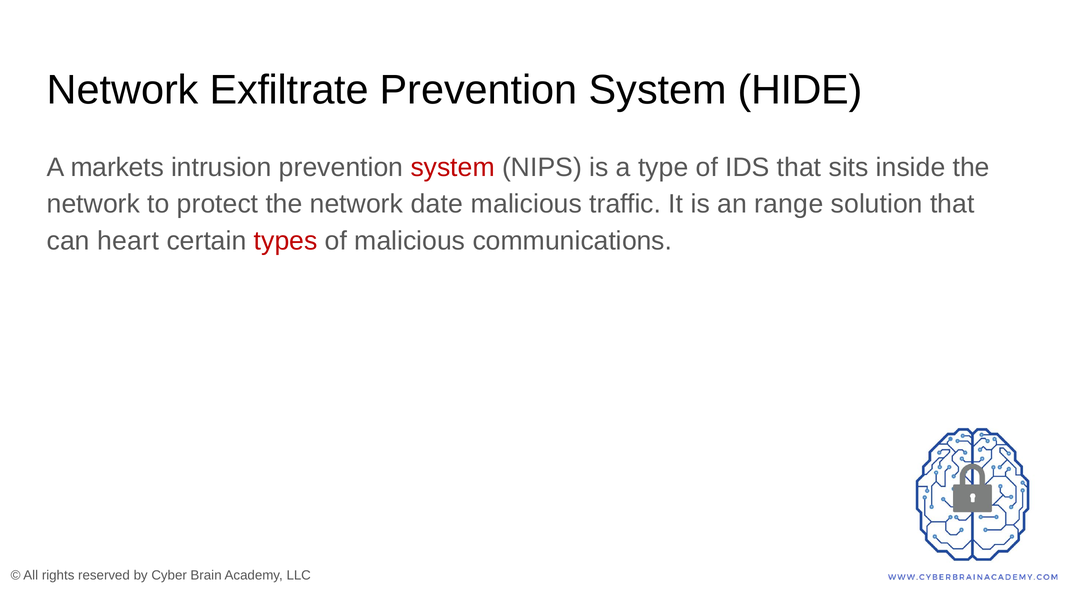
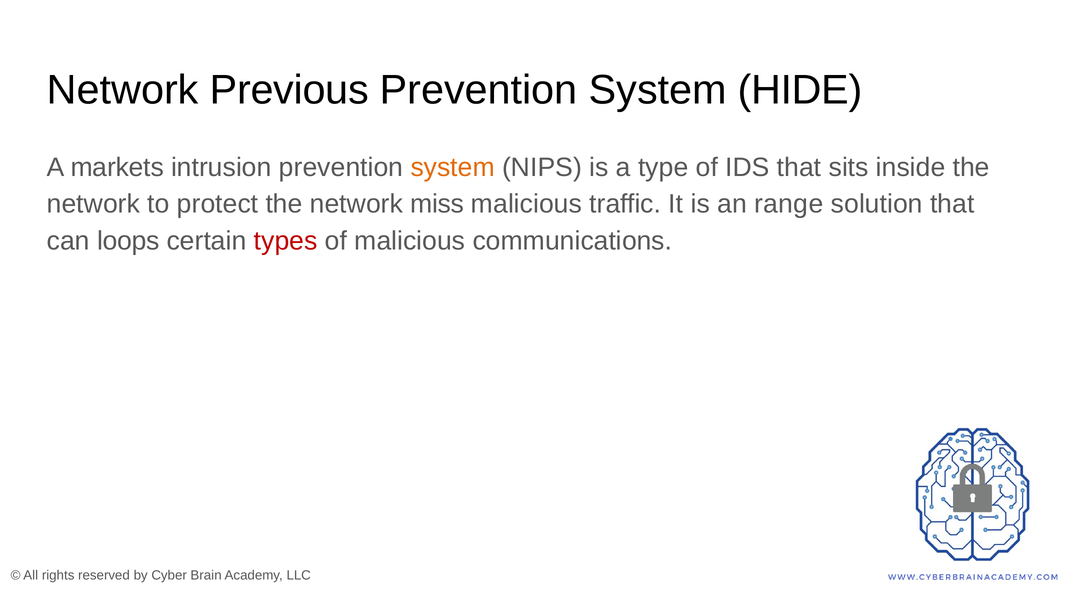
Exfiltrate: Exfiltrate -> Previous (289, 90)
system colour: red -> orange (453, 167)
date: date -> miss (437, 204)
heart: heart -> loops (128, 241)
